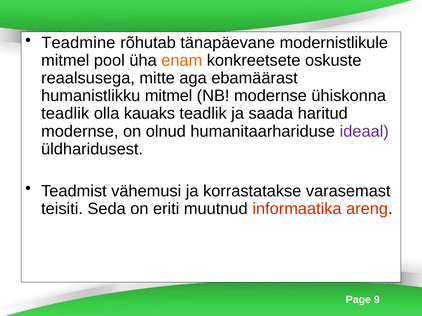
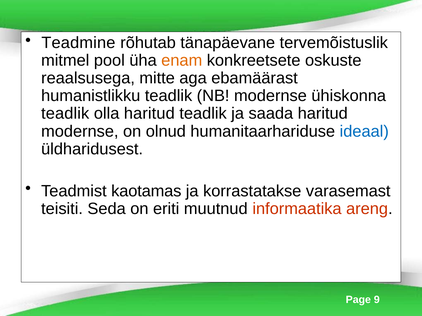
modernistlikule: modernistlikule -> tervemõistuslik (334, 43)
humanistlikku mitmel: mitmel -> teadlik (169, 96)
olla kauaks: kauaks -> haritud (149, 114)
ideaal colour: purple -> blue (364, 131)
vähemusi: vähemusi -> kaotamas (146, 191)
